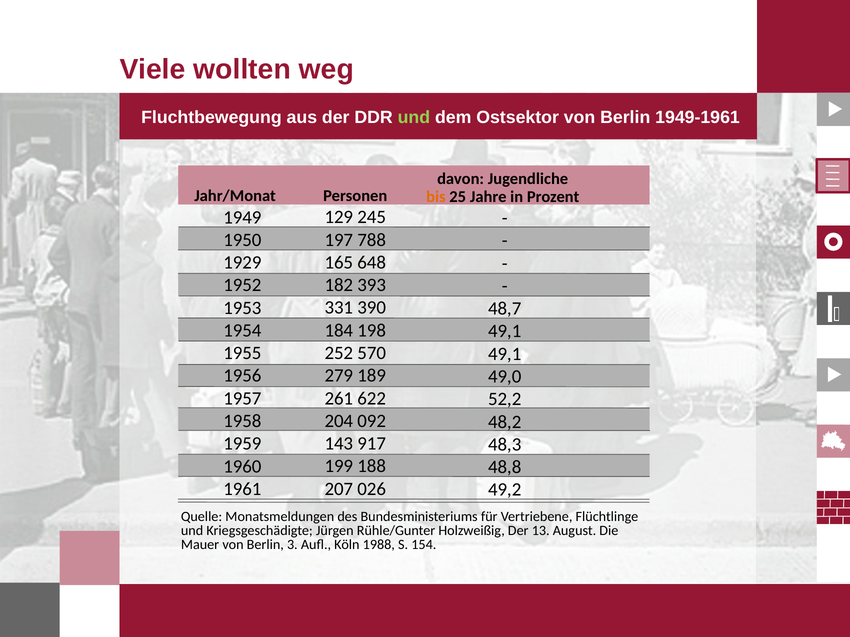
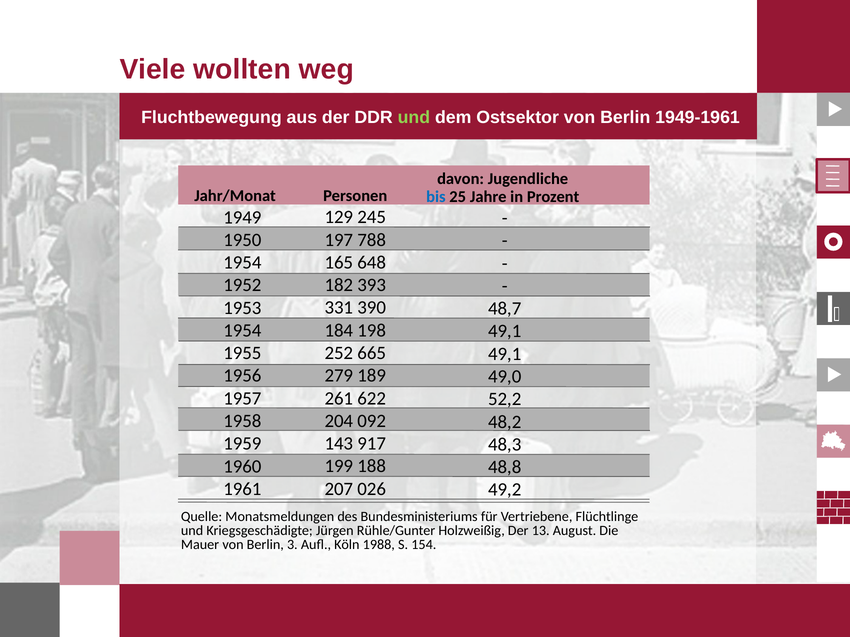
bis colour: orange -> blue (436, 197)
1929: 1929 -> 1954 (242, 263)
570: 570 -> 665 (372, 353)
